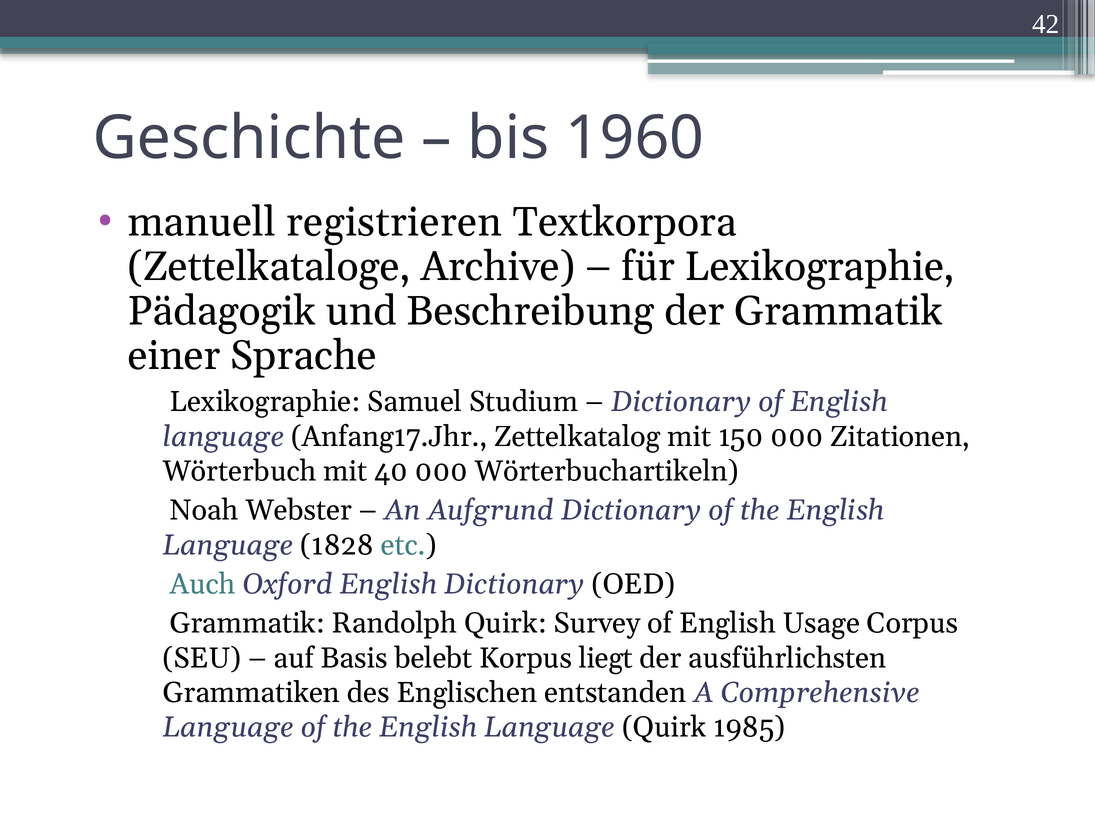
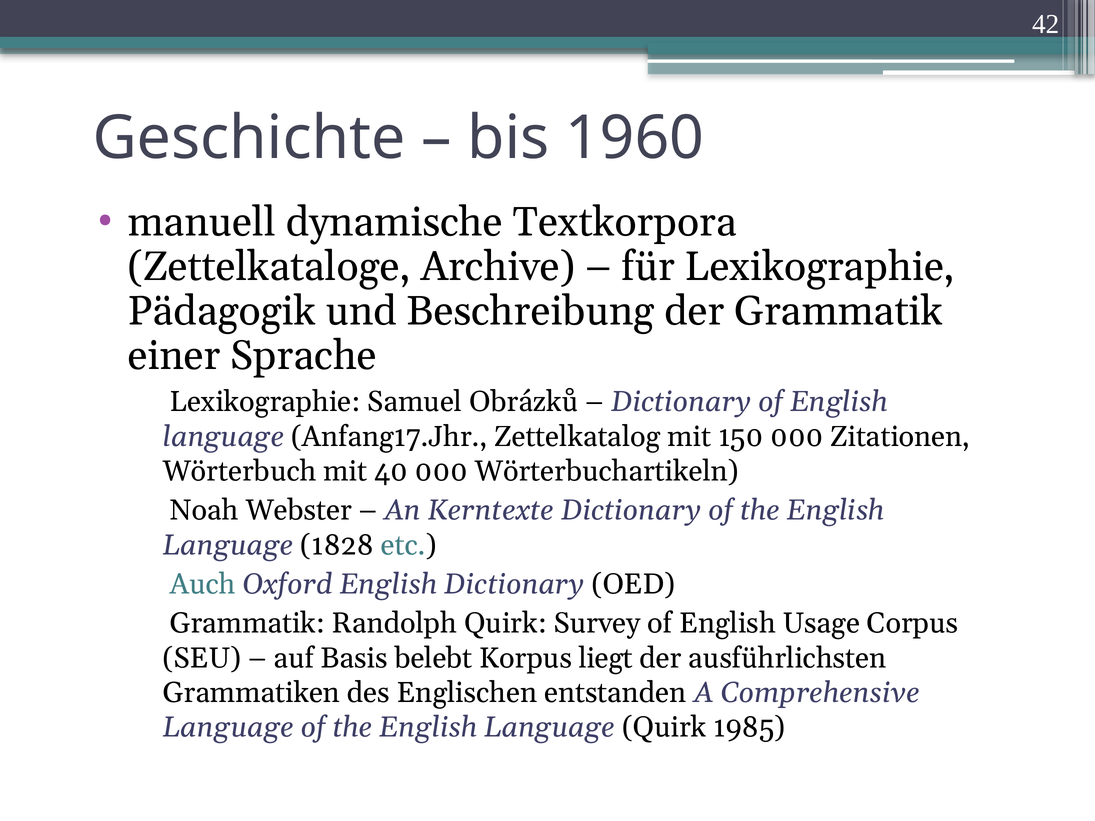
registrieren: registrieren -> dynamische (394, 222)
Studium: Studium -> Obrázků (524, 402)
Aufgrund: Aufgrund -> Kerntexte (491, 511)
